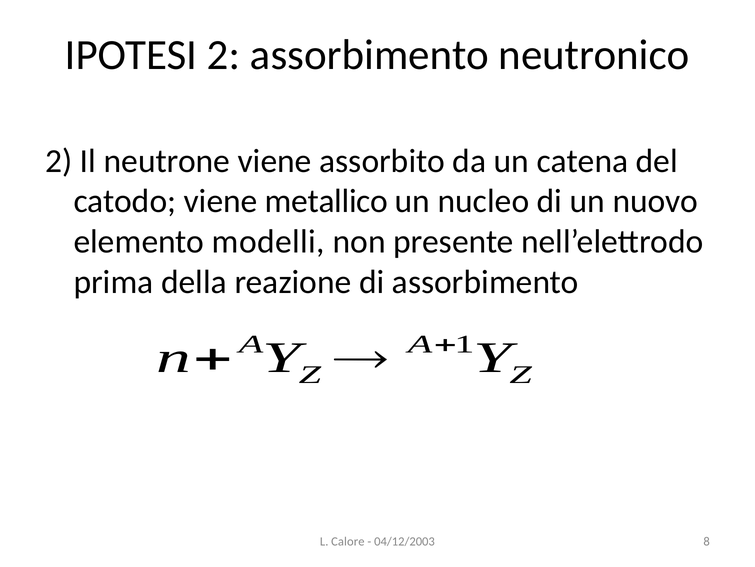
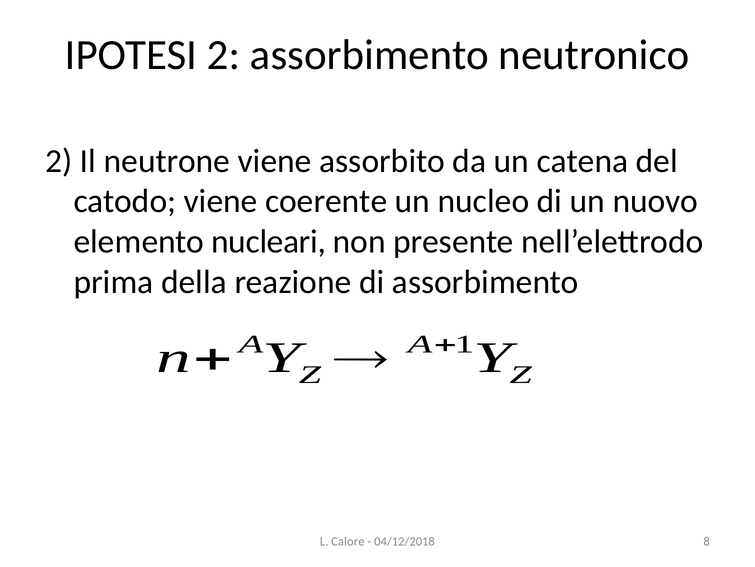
metallico: metallico -> coerente (326, 201)
modelli: modelli -> nucleari (269, 241)
04/12/2003: 04/12/2003 -> 04/12/2018 (405, 541)
